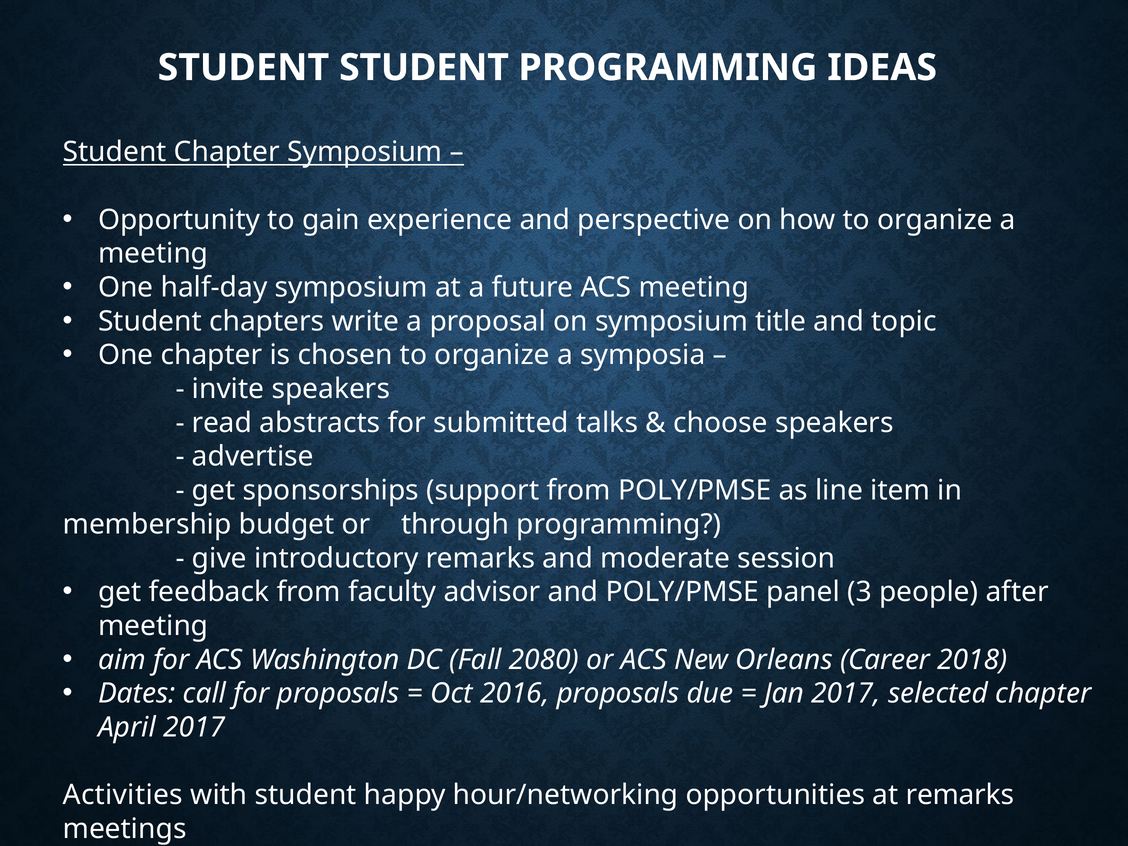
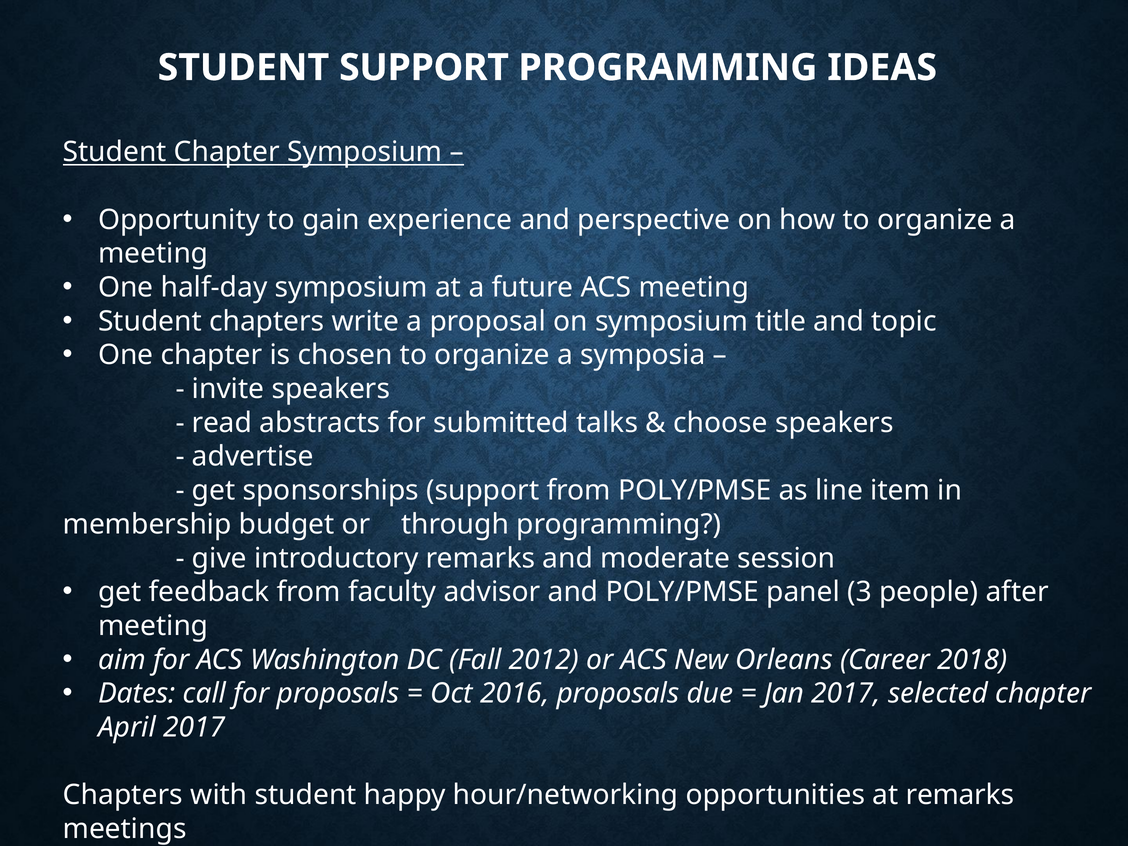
STUDENT STUDENT: STUDENT -> SUPPORT (424, 68)
2080: 2080 -> 2012 (544, 660)
Activities: Activities -> Chapters (123, 795)
